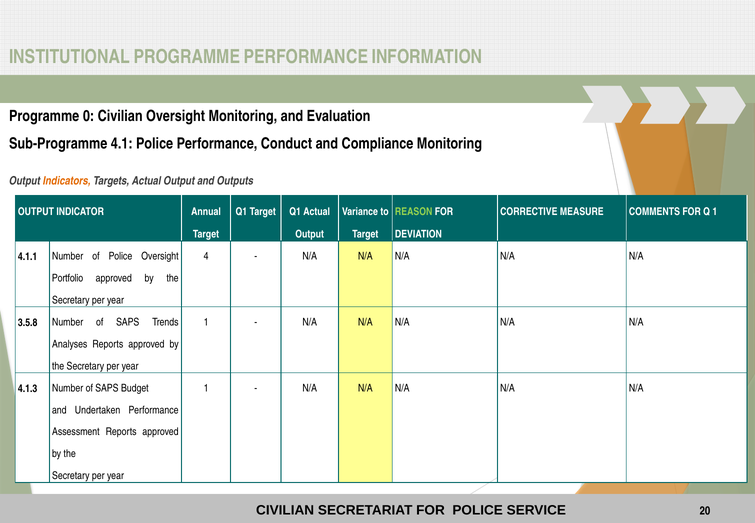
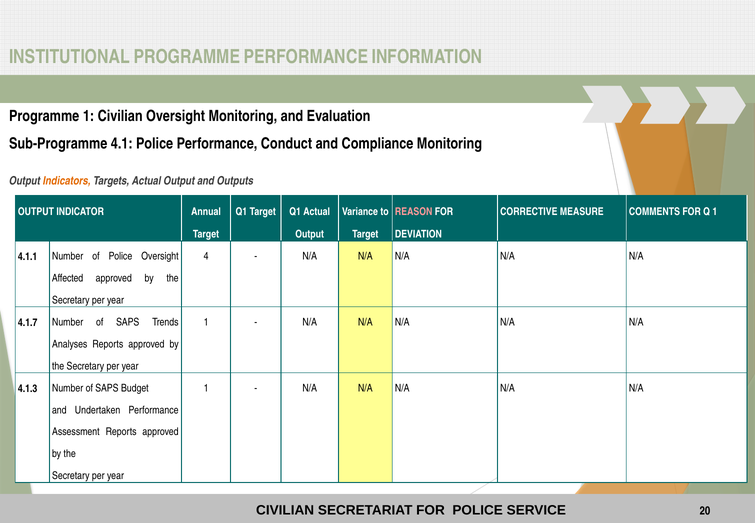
Programme 0: 0 -> 1 (89, 116)
REASON colour: light green -> pink (414, 211)
Portfolio: Portfolio -> Affected (68, 278)
3.5.8: 3.5.8 -> 4.1.7 (28, 323)
